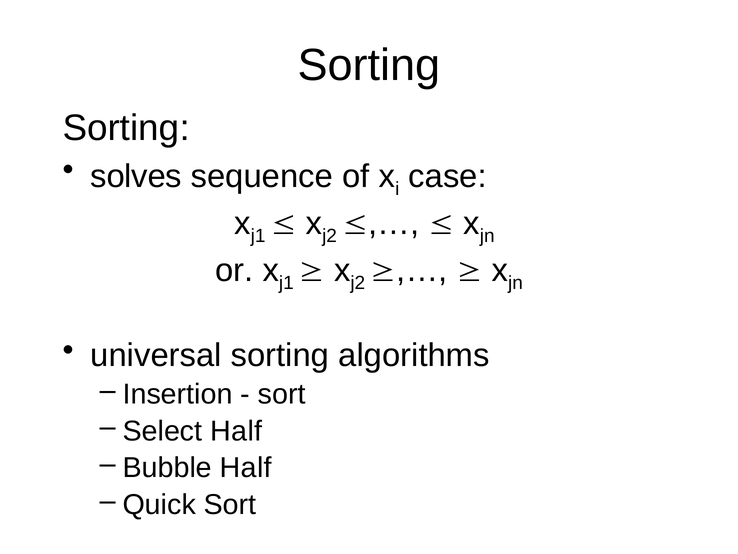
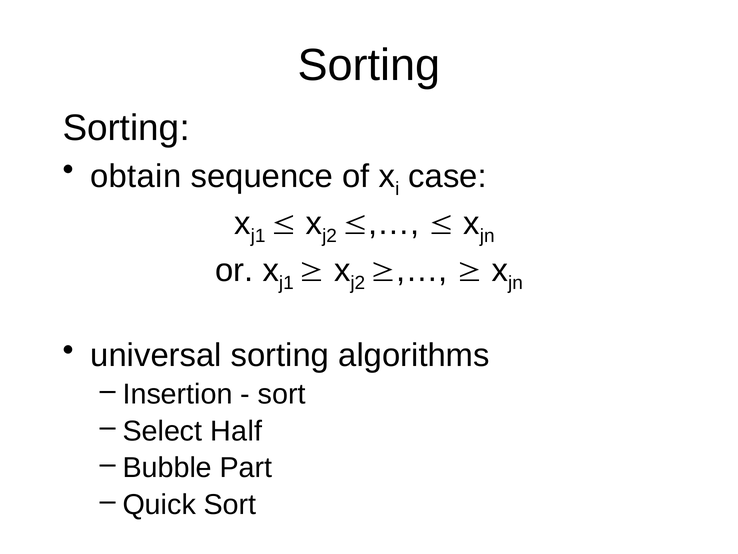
solves: solves -> obtain (136, 176)
Bubble Half: Half -> Part (246, 468)
